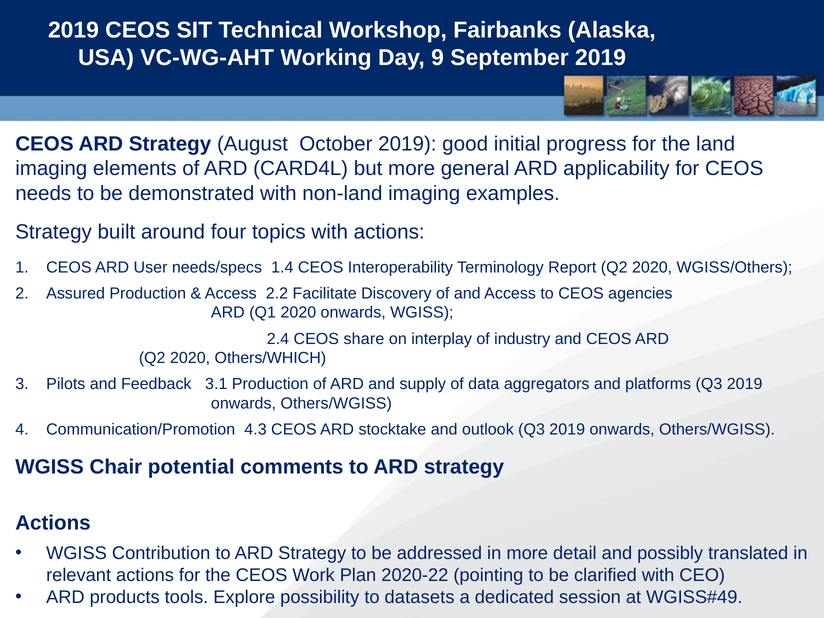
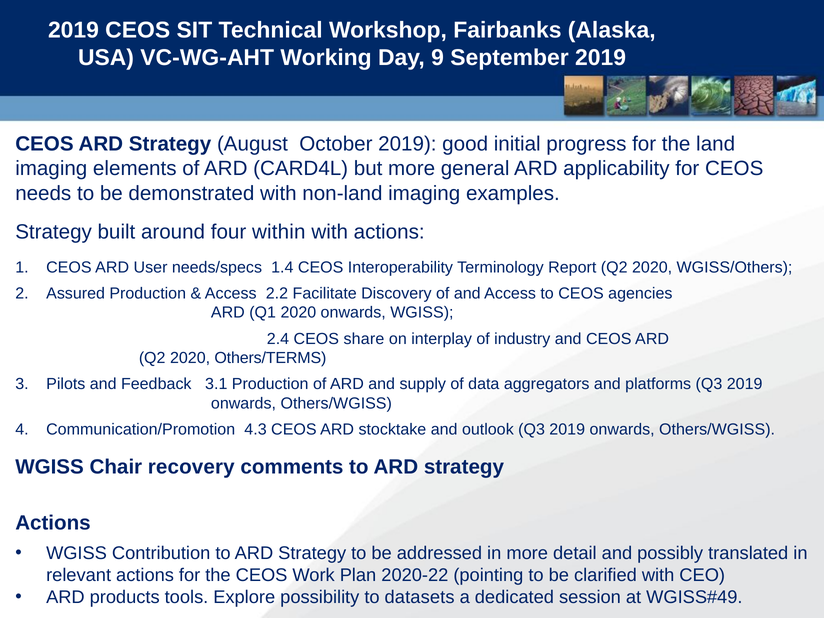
topics: topics -> within (279, 232)
Others/WHICH: Others/WHICH -> Others/TERMS (270, 358)
potential: potential -> recovery (191, 467)
